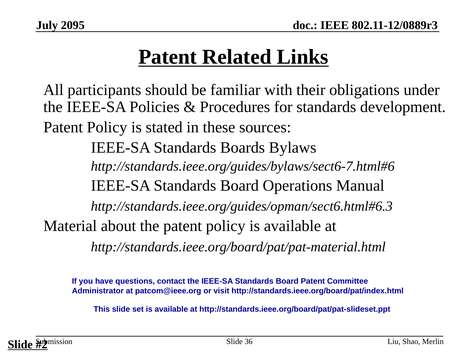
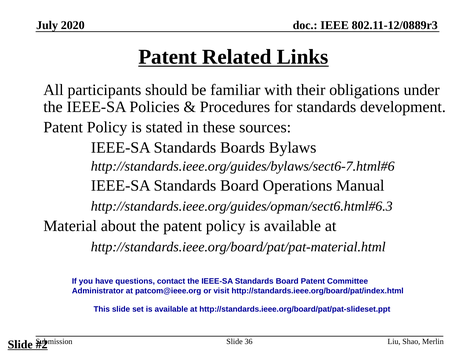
2095: 2095 -> 2020 (73, 25)
